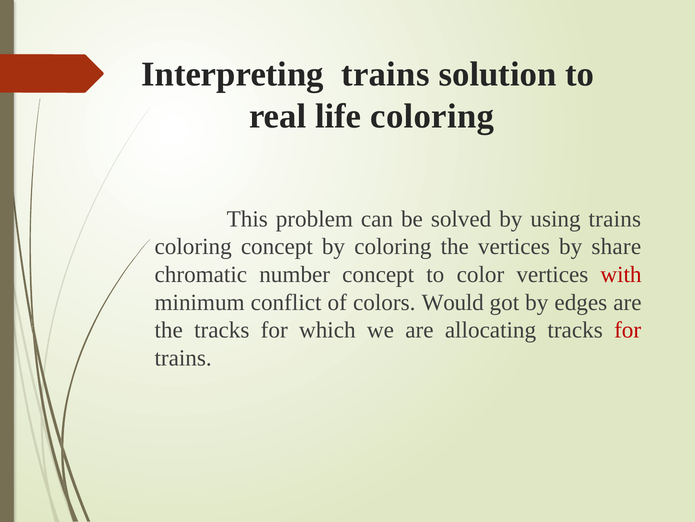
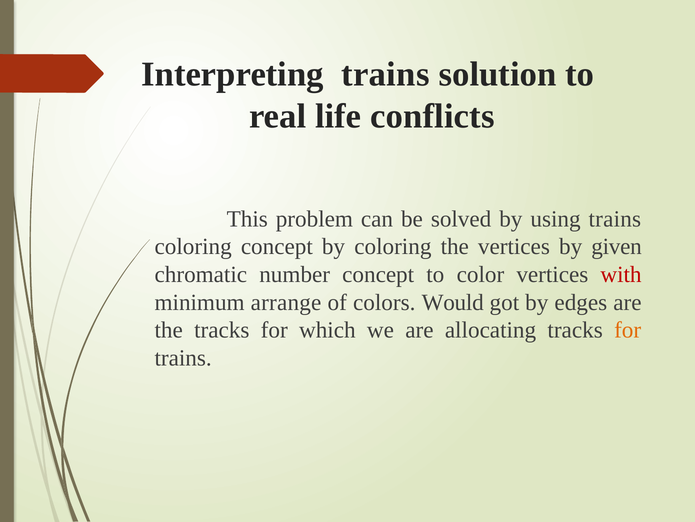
life coloring: coloring -> conflicts (432, 116)
share: share -> given (617, 246)
conflict: conflict -> arrange (286, 302)
for colour: red -> orange (628, 330)
